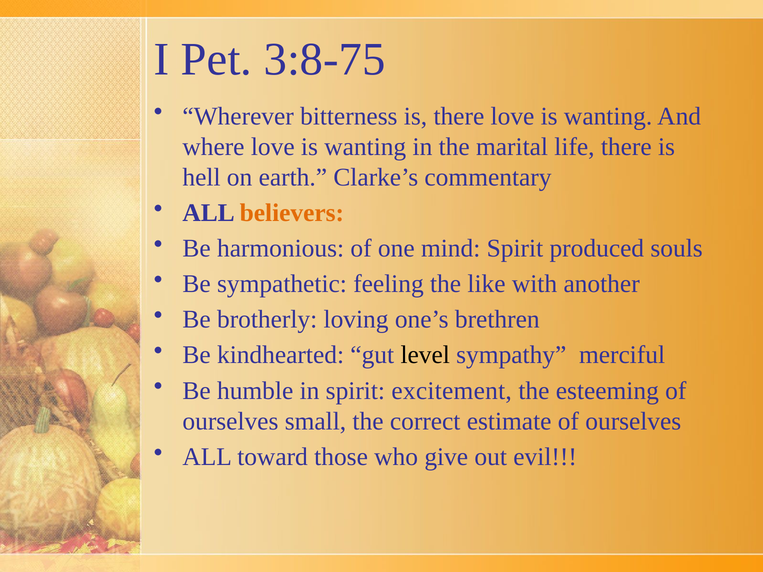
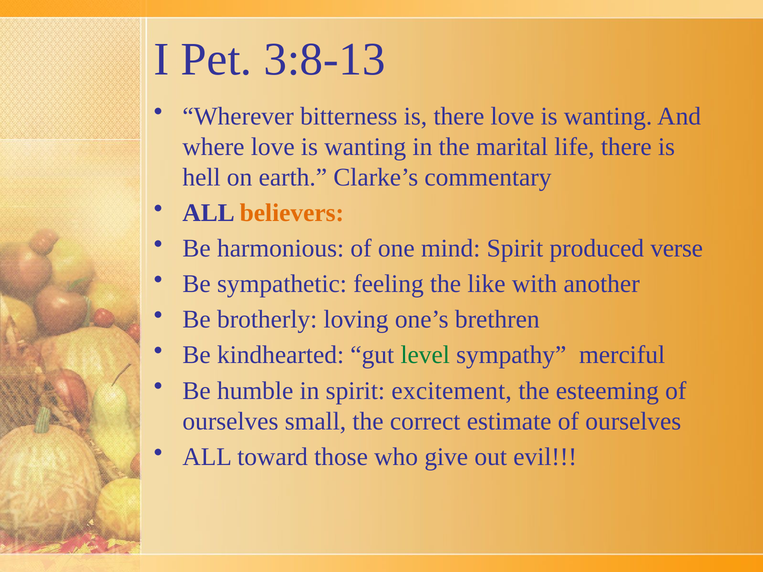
3:8-75: 3:8-75 -> 3:8-13 (325, 59)
souls: souls -> verse (677, 248)
level colour: black -> green (425, 355)
